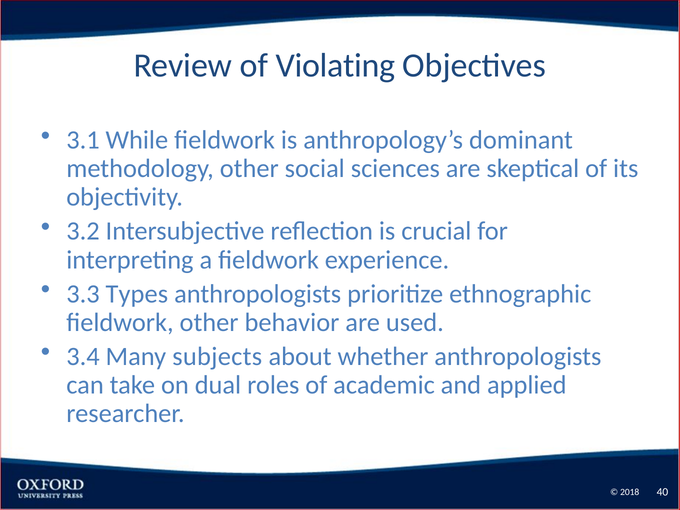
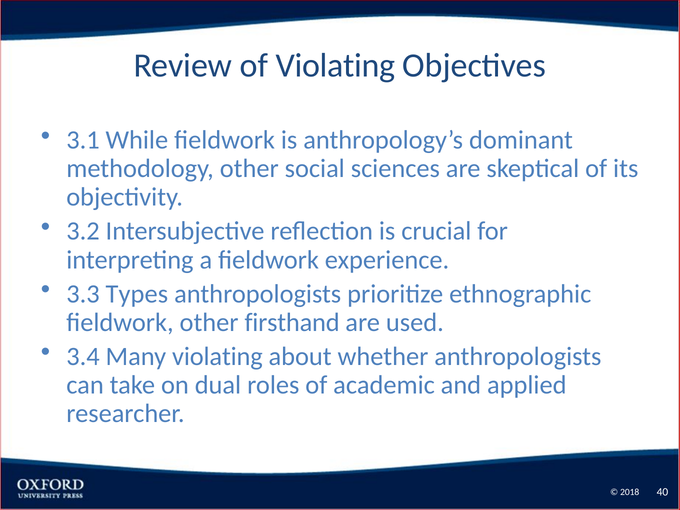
behavior: behavior -> firsthand (292, 322)
Many subjects: subjects -> violating (217, 356)
